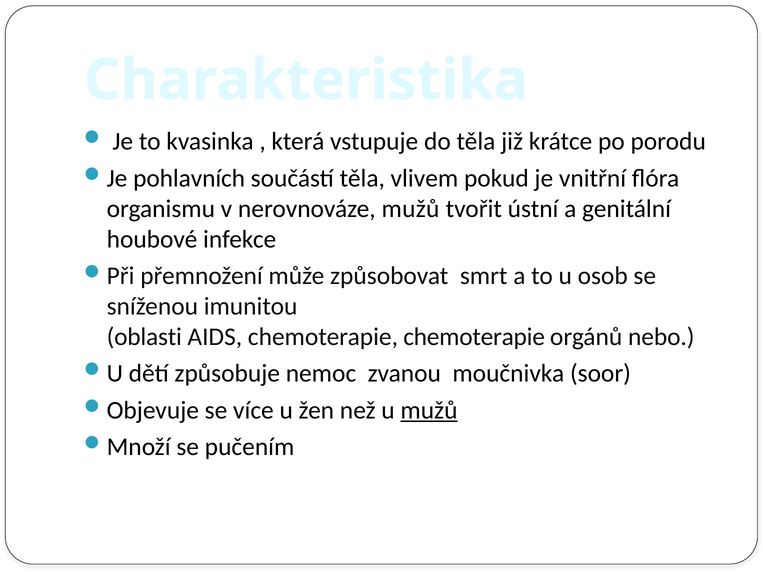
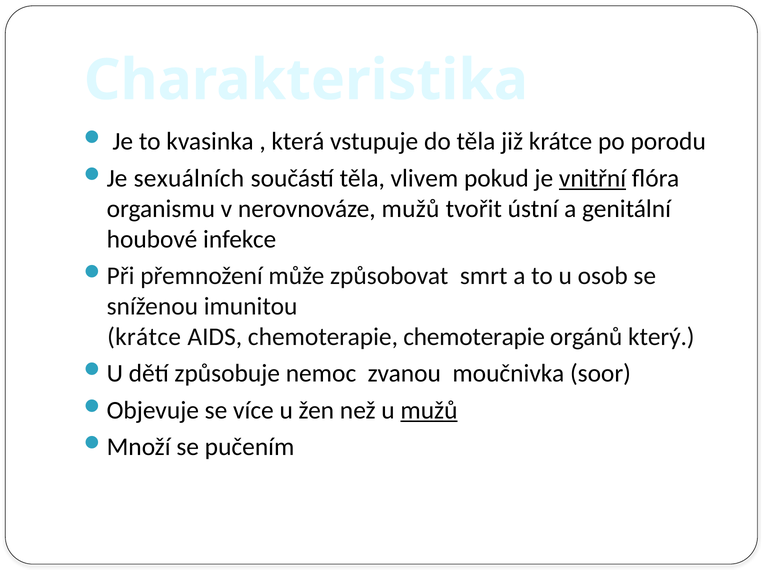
pohlavních: pohlavních -> sexuálních (189, 178)
vnitřní underline: none -> present (593, 178)
oblasti: oblasti -> krátce (144, 337)
nebo: nebo -> který (661, 337)
